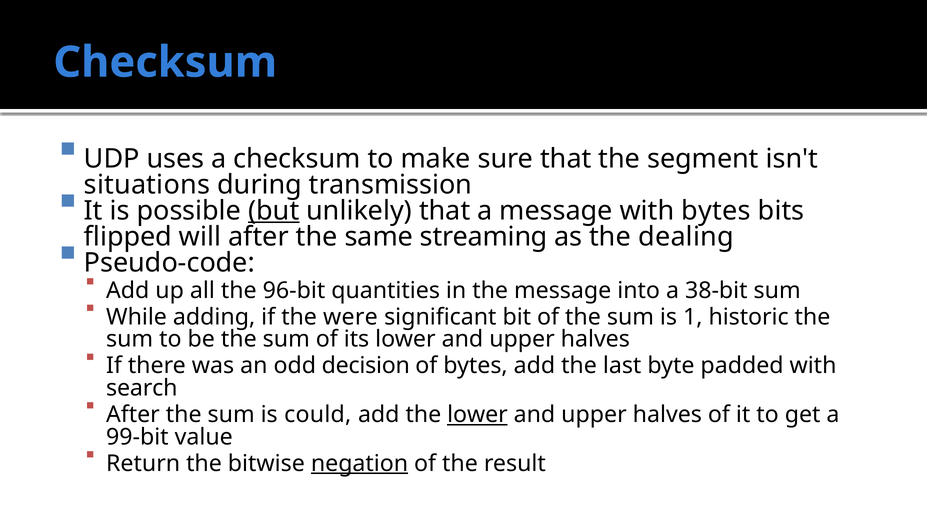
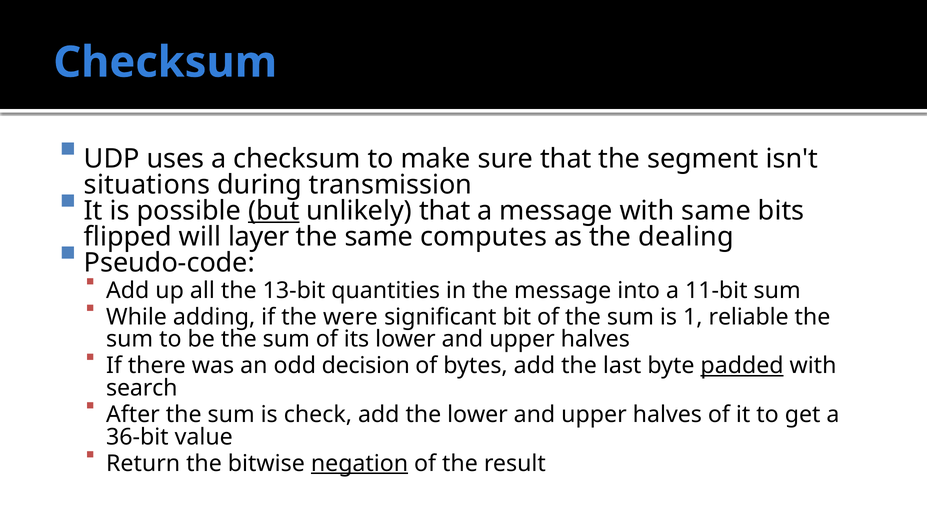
with bytes: bytes -> same (716, 211)
will after: after -> layer (259, 237)
streaming: streaming -> computes (484, 237)
96-bit: 96-bit -> 13-bit (294, 291)
38-bit: 38-bit -> 11-bit (716, 291)
historic: historic -> reliable (749, 317)
padded underline: none -> present (742, 366)
could: could -> check (318, 415)
lower underline: present -> none (477, 415)
99-bit: 99-bit -> 36-bit (137, 437)
